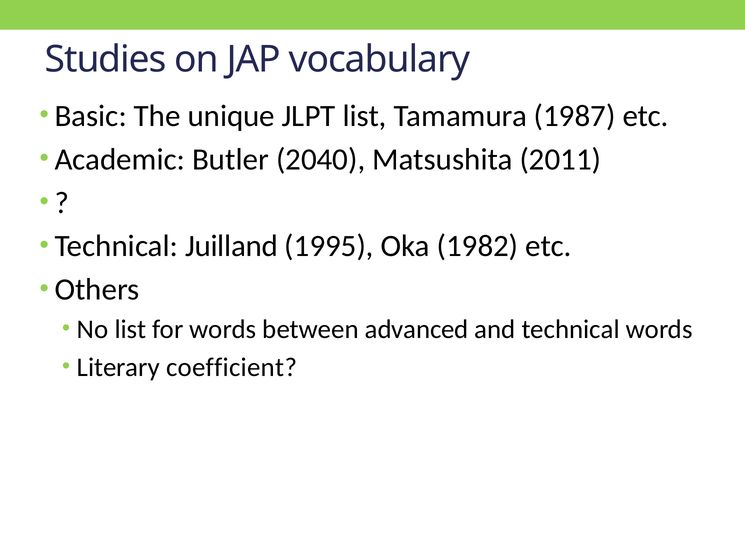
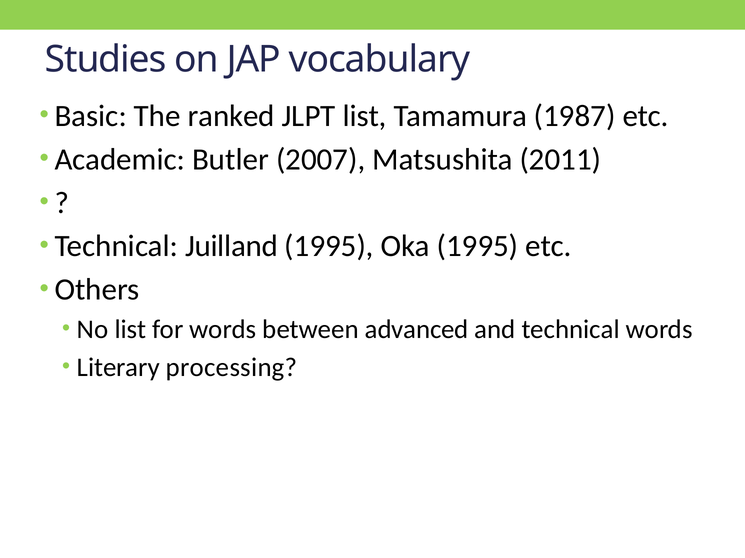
unique: unique -> ranked (231, 116)
2040: 2040 -> 2007 (321, 160)
Oka 1982: 1982 -> 1995 (478, 247)
coefficient: coefficient -> processing (232, 368)
